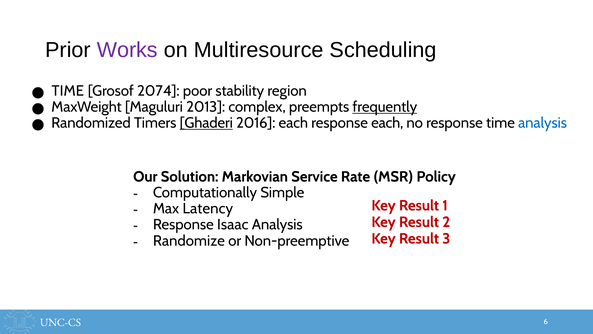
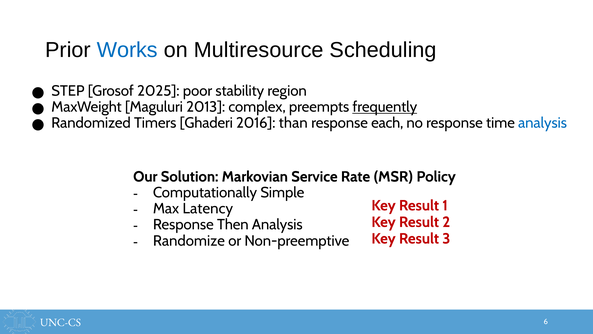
Works colour: purple -> blue (127, 50)
TIME: TIME -> STEP (68, 91)
2074: 2074 -> 2025 (158, 91)
Ghaderi underline: present -> none (206, 123)
2016 each: each -> than (293, 123)
Isaac: Isaac -> Then (233, 224)
